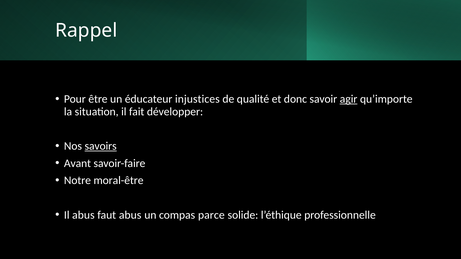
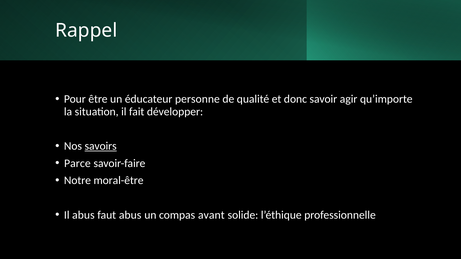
injustices: injustices -> personne (197, 99)
agir underline: present -> none (349, 99)
Avant: Avant -> Parce (77, 163)
parce: parce -> avant (211, 215)
